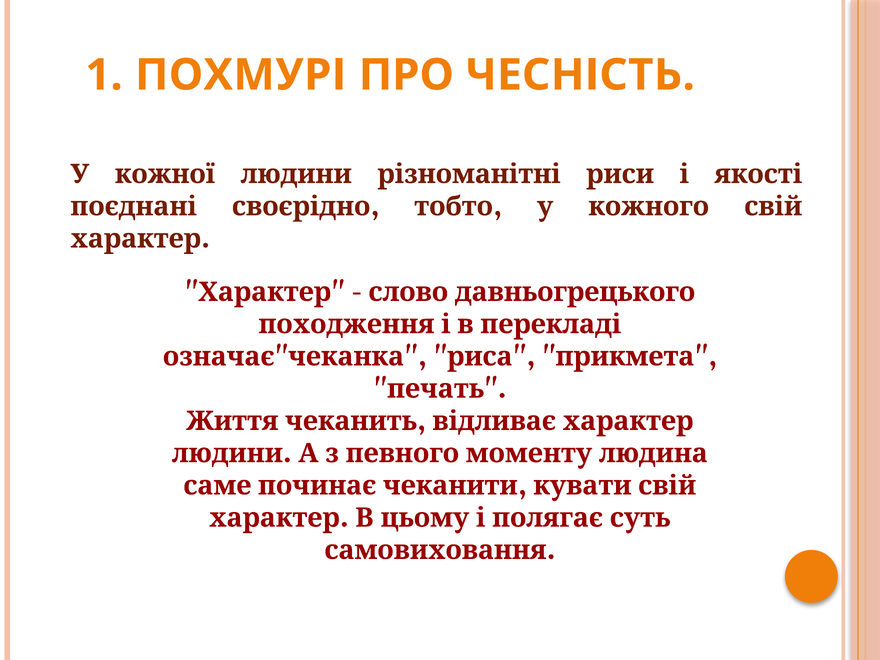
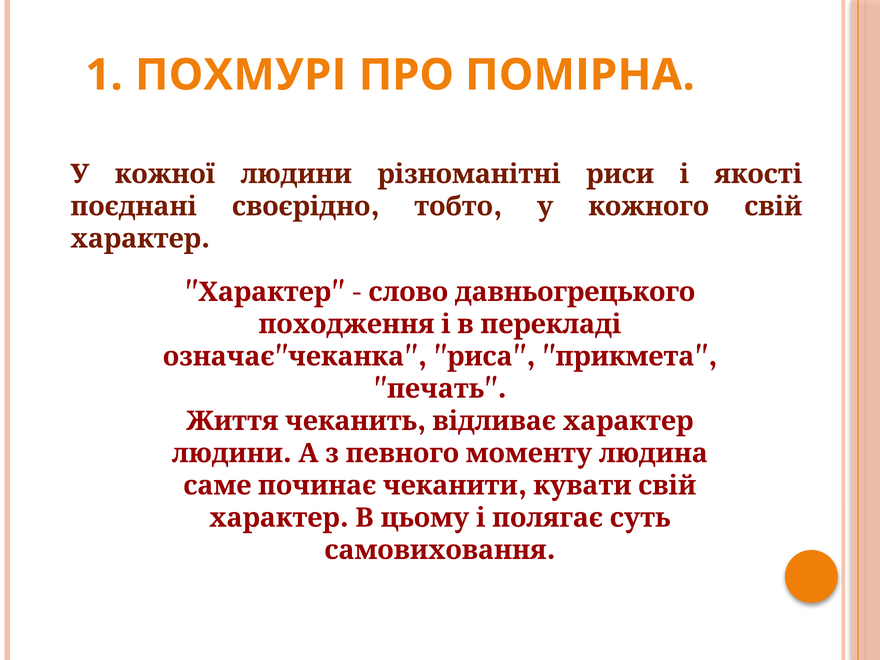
ЧЕСНІСТЬ: ЧЕСНІСТЬ -> ПОМІРНА (580, 75)
